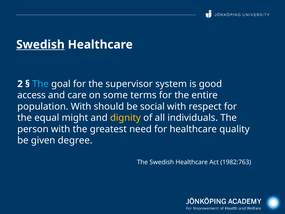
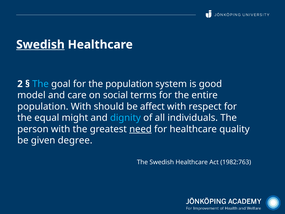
the supervisor: supervisor -> population (129, 84)
access: access -> model (31, 95)
some: some -> social (116, 95)
social: social -> affect (152, 106)
dignity colour: yellow -> light blue (125, 118)
need underline: none -> present (140, 129)
